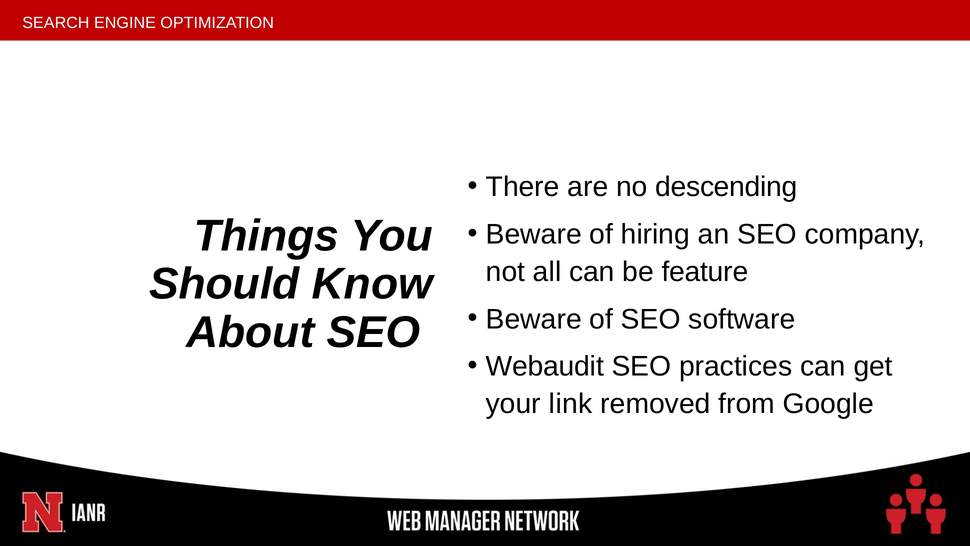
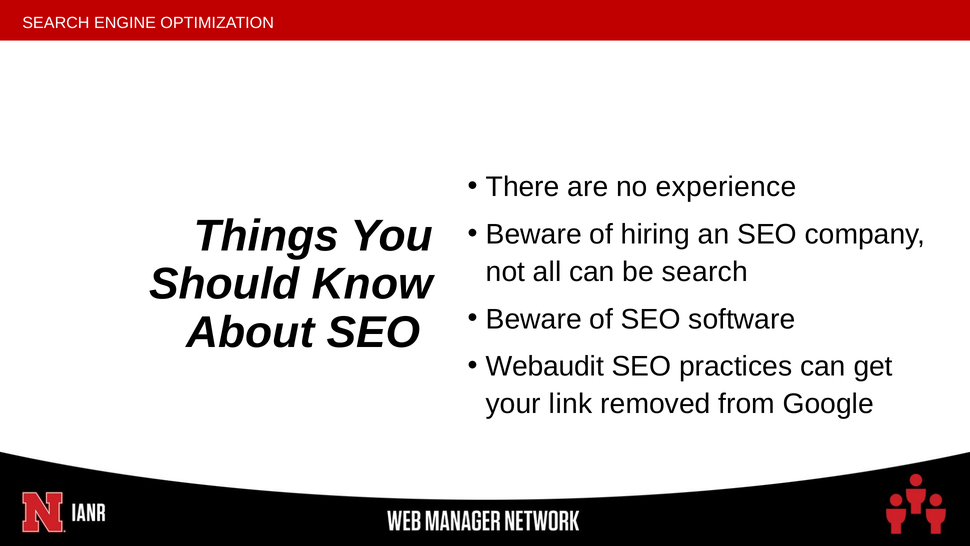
descending: descending -> experience (726, 187)
be feature: feature -> search (705, 272)
